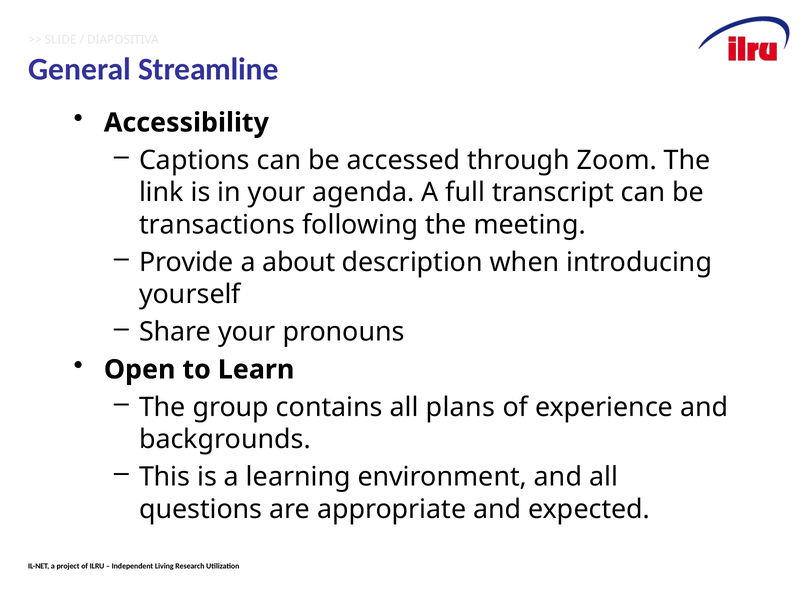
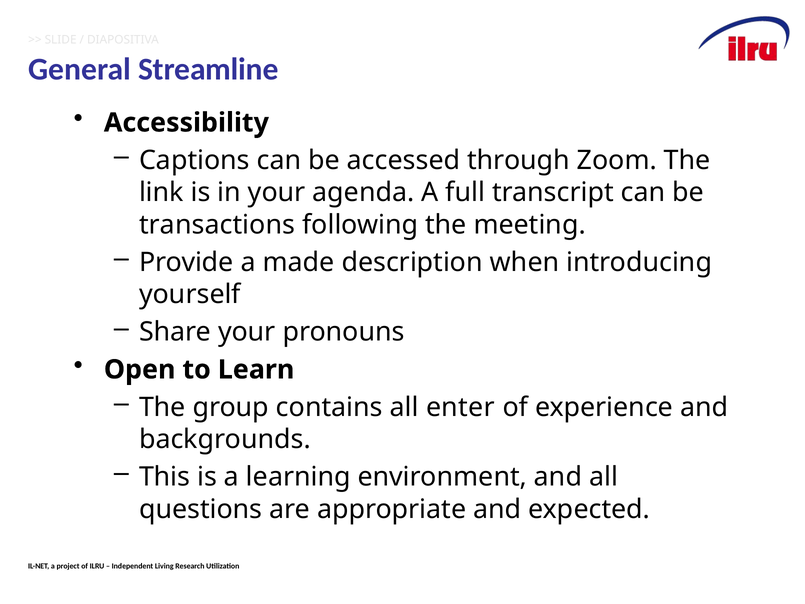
about: about -> made (299, 262)
plans: plans -> enter (460, 407)
